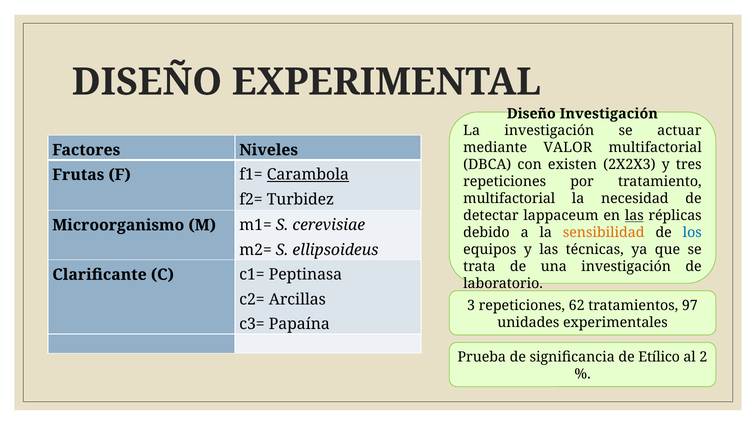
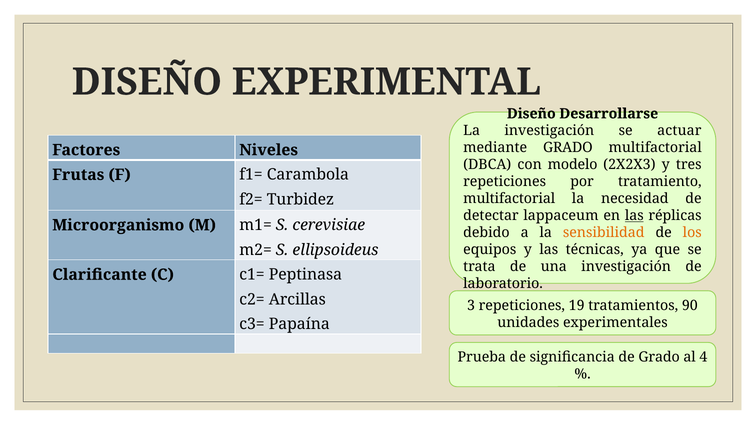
Diseño Investigación: Investigación -> Desarrollarse (609, 114)
mediante VALOR: VALOR -> GRADO (568, 148)
existen: existen -> modelo (573, 165)
Carambola underline: present -> none (308, 175)
los colour: blue -> orange (692, 233)
62: 62 -> 19 (577, 306)
97: 97 -> 90 (690, 306)
de Etílico: Etílico -> Grado (659, 357)
2: 2 -> 4 (703, 357)
